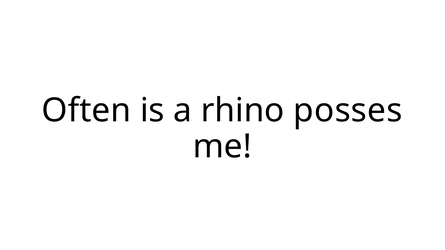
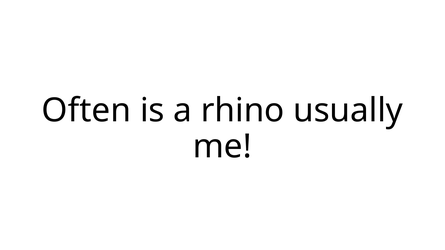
posses: posses -> usually (348, 111)
